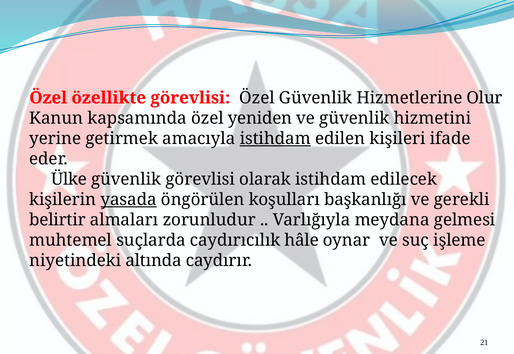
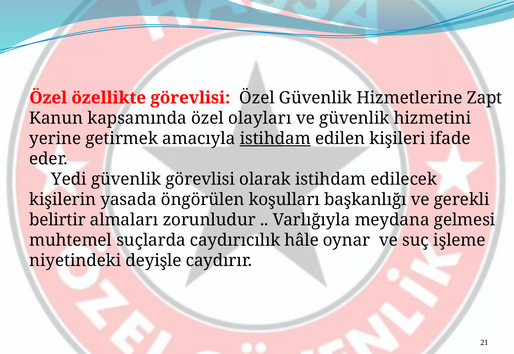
Olur: Olur -> Zapt (485, 98)
yeniden: yeniden -> olayları (260, 118)
Ülke: Ülke -> Yedi (69, 179)
yasada underline: present -> none (129, 200)
altında: altında -> deyişle (154, 261)
